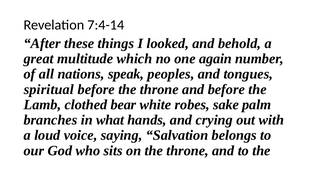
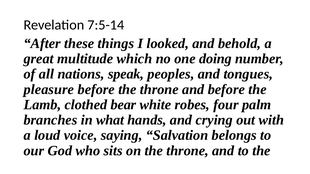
7:4-14: 7:4-14 -> 7:5-14 (106, 25)
again: again -> doing (215, 59)
spiritual: spiritual -> pleasure (49, 90)
sake: sake -> four (226, 105)
